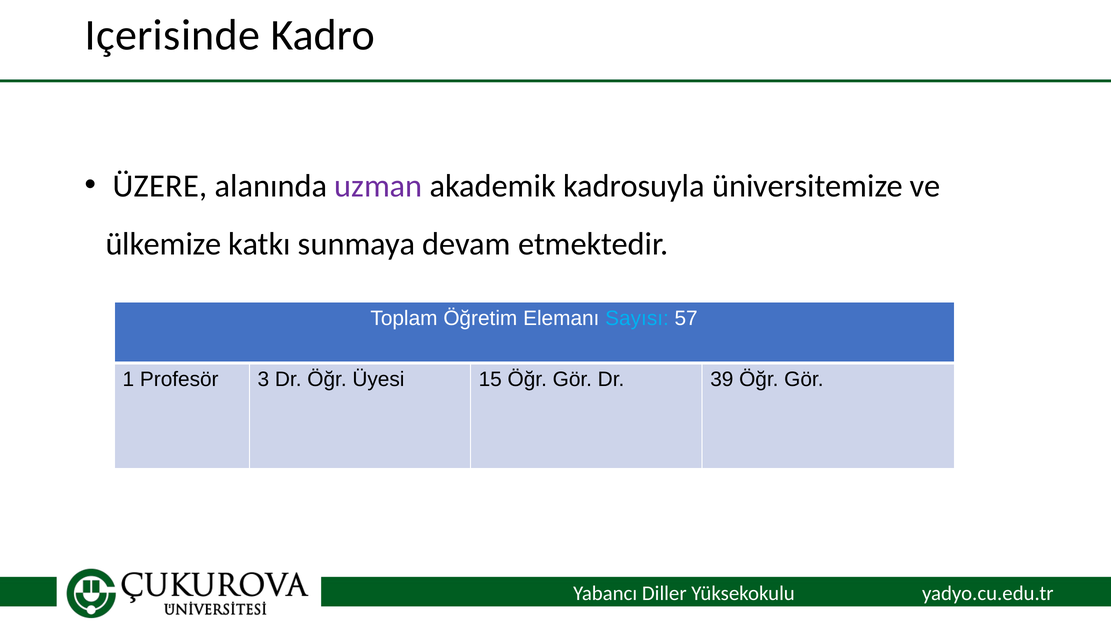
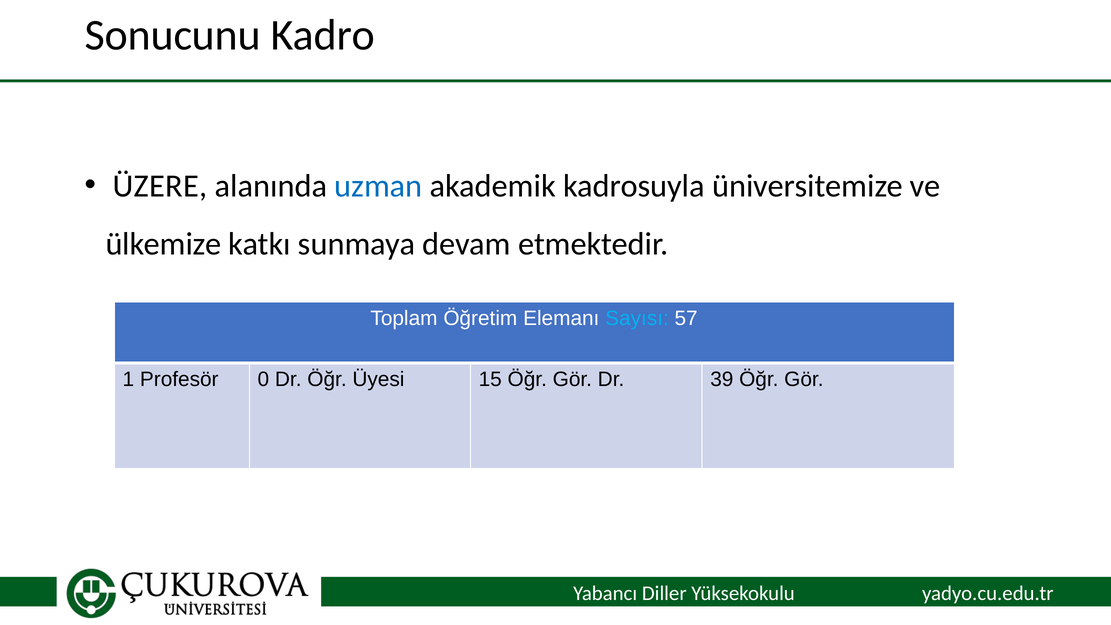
Içerisinde: Içerisinde -> Sonucunu (173, 35)
uzman colour: purple -> blue (378, 186)
3: 3 -> 0 (263, 379)
